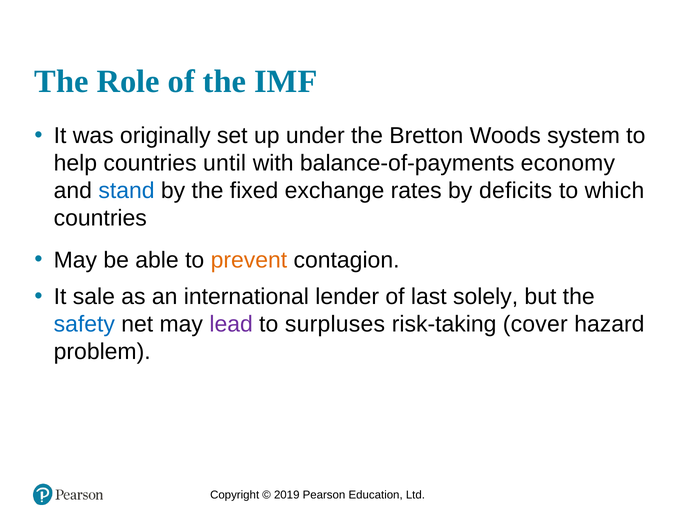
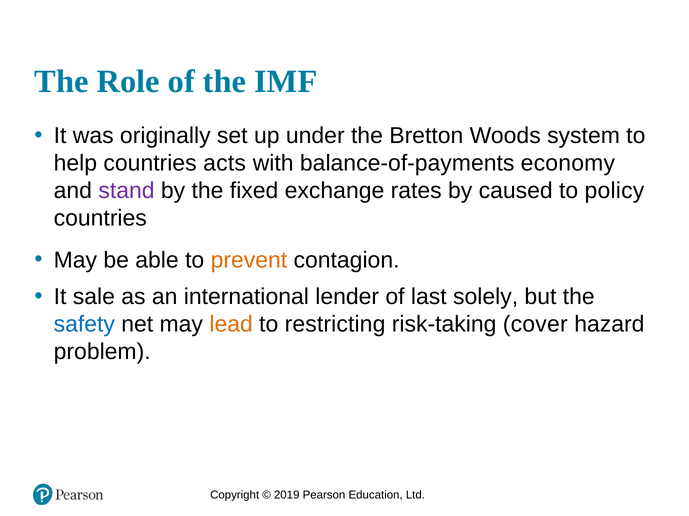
until: until -> acts (225, 164)
stand colour: blue -> purple (126, 191)
deficits: deficits -> caused (516, 191)
which: which -> policy (614, 191)
lead colour: purple -> orange (231, 325)
surpluses: surpluses -> restricting (335, 325)
